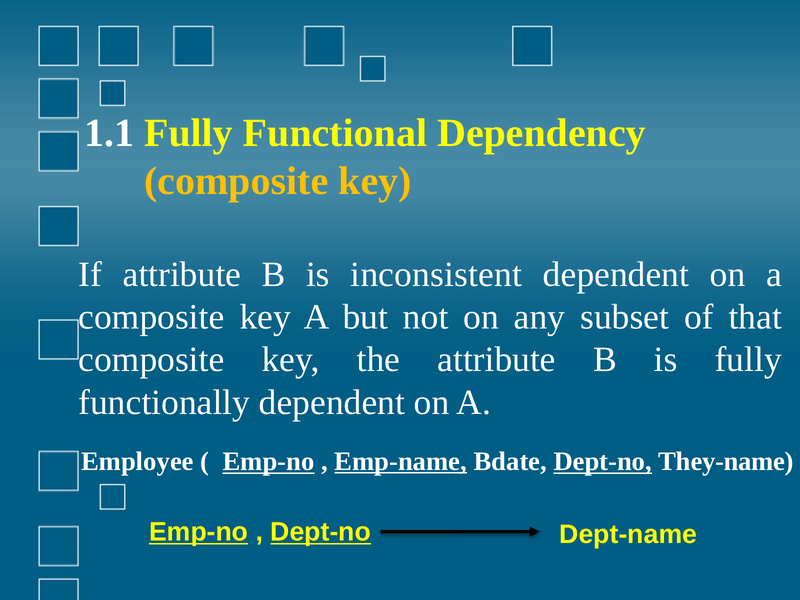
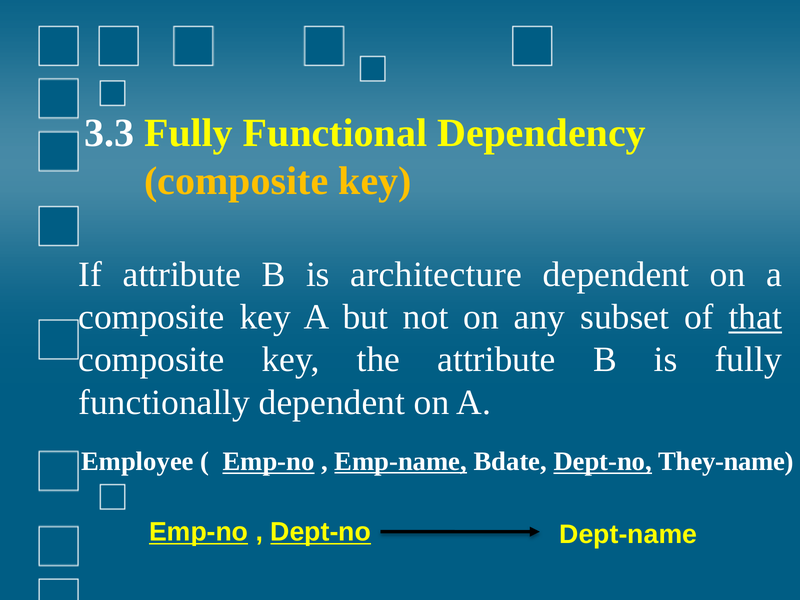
1.1: 1.1 -> 3.3 (109, 133)
inconsistent: inconsistent -> architecture (436, 274)
that underline: none -> present (755, 317)
